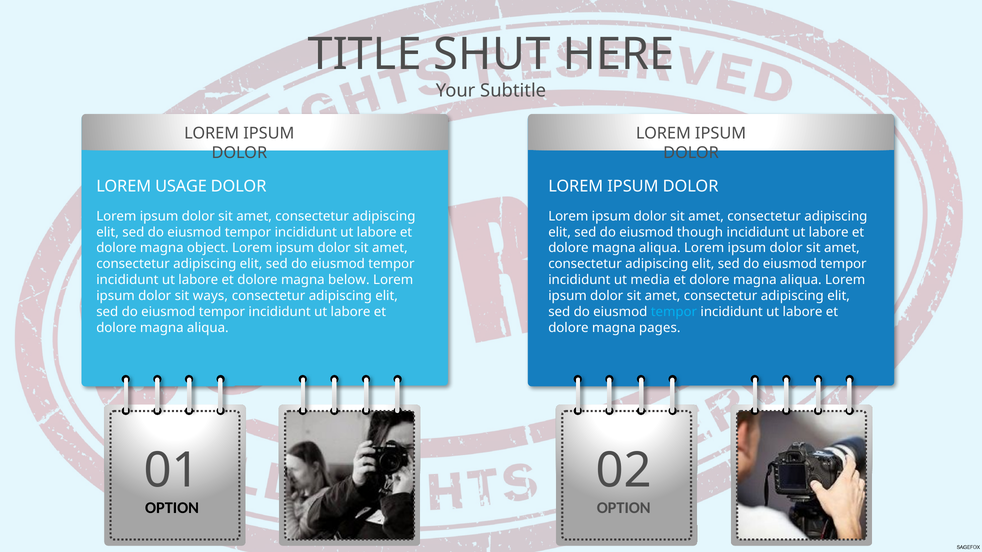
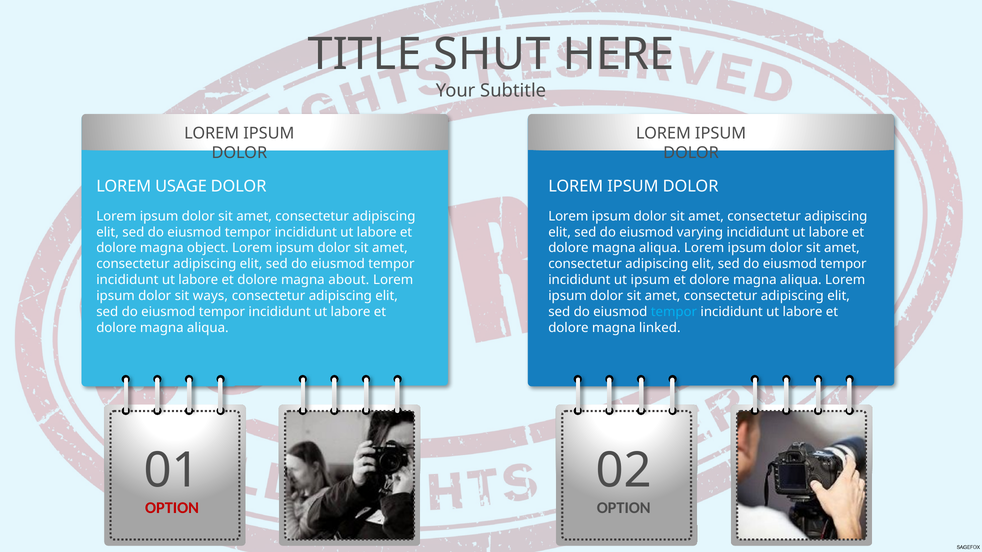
though: though -> varying (700, 232)
below: below -> about (349, 280)
ut media: media -> ipsum (650, 280)
pages: pages -> linked (660, 328)
OPTION colour: black -> red (172, 508)
